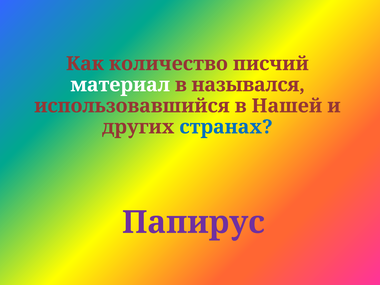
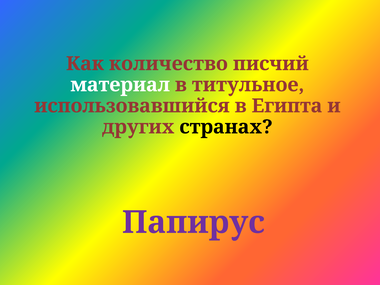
назывался: назывался -> титульное (248, 85)
Нашей: Нашей -> Египта (287, 106)
странах colour: blue -> black (226, 127)
